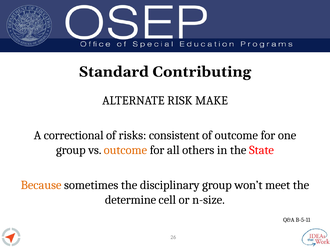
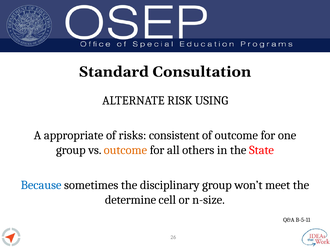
Contributing: Contributing -> Consultation (202, 72)
MAKE: MAKE -> USING (212, 101)
correctional: correctional -> appropriate (74, 136)
Because colour: orange -> blue (41, 185)
